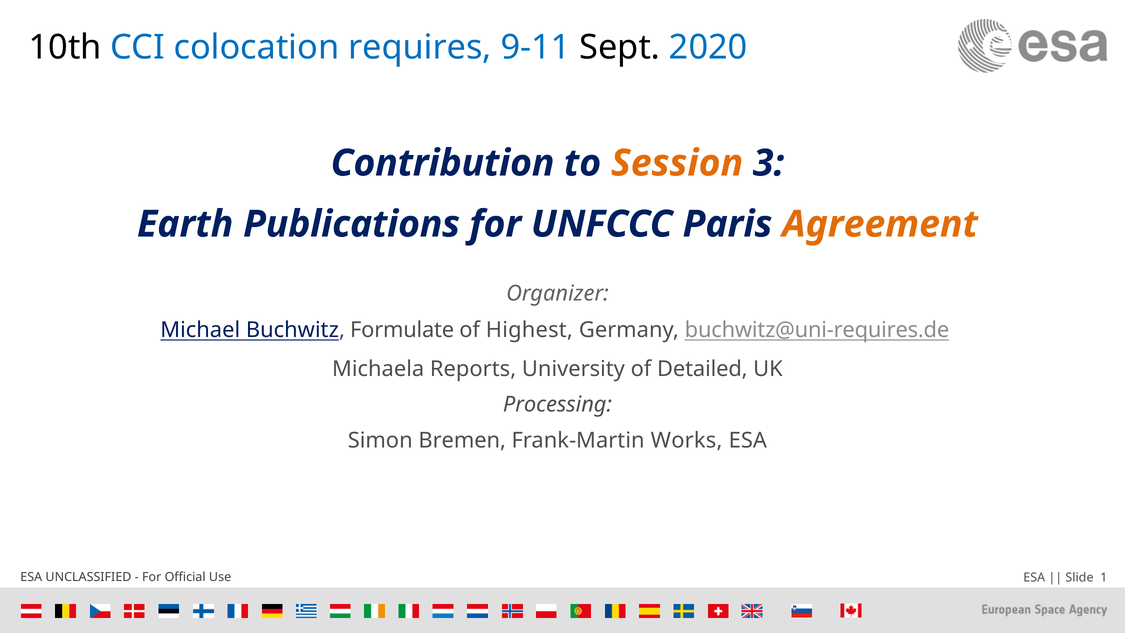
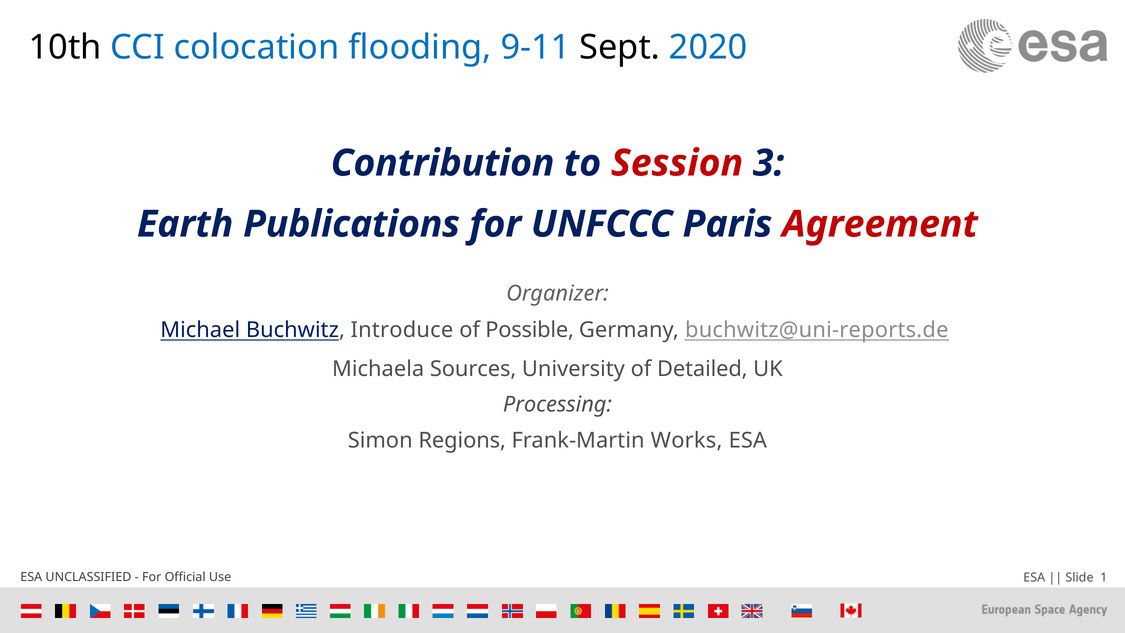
requires: requires -> flooding (420, 47)
Session colour: orange -> red (677, 163)
Agreement colour: orange -> red (880, 224)
Formulate: Formulate -> Introduce (402, 330)
Highest: Highest -> Possible (530, 330)
buchwitz@uni-requires.de: buchwitz@uni-requires.de -> buchwitz@uni-reports.de (817, 330)
Reports: Reports -> Sources (473, 369)
Bremen: Bremen -> Regions (462, 440)
